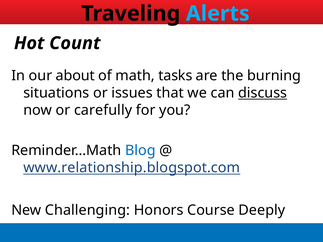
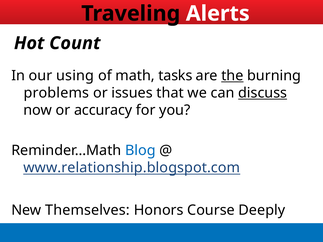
Alerts colour: light blue -> white (218, 14)
about: about -> using (75, 76)
the underline: none -> present (232, 76)
situations: situations -> problems (56, 93)
carefully: carefully -> accuracy (103, 110)
Challenging: Challenging -> Themselves (87, 210)
